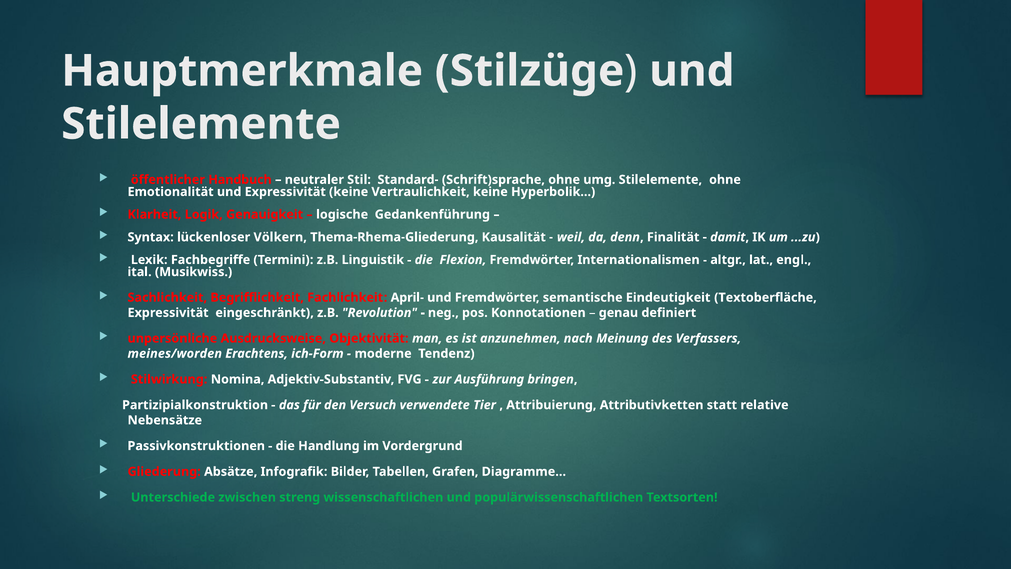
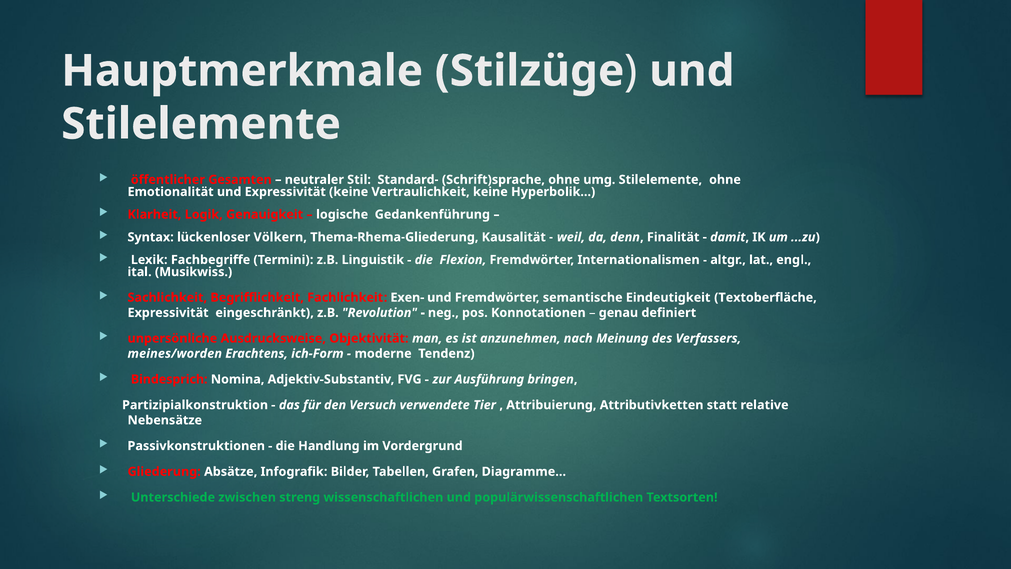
Handbuch: Handbuch -> Gesamten (240, 180)
April-: April- -> Exen- (407, 297)
Stilwirkung: Stilwirkung -> Bindesprich (169, 379)
